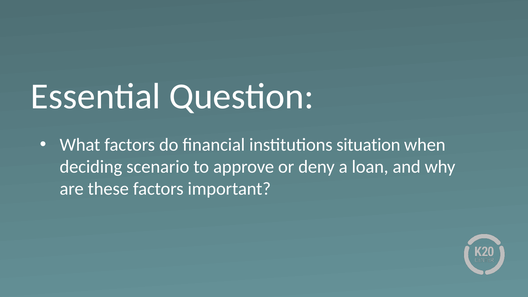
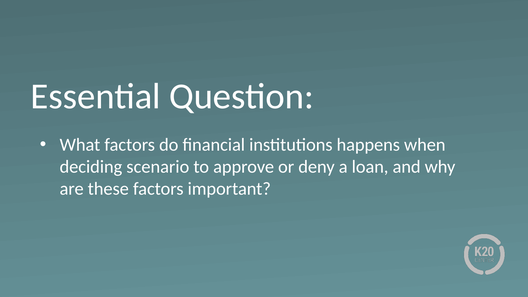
situation: situation -> happens (368, 145)
